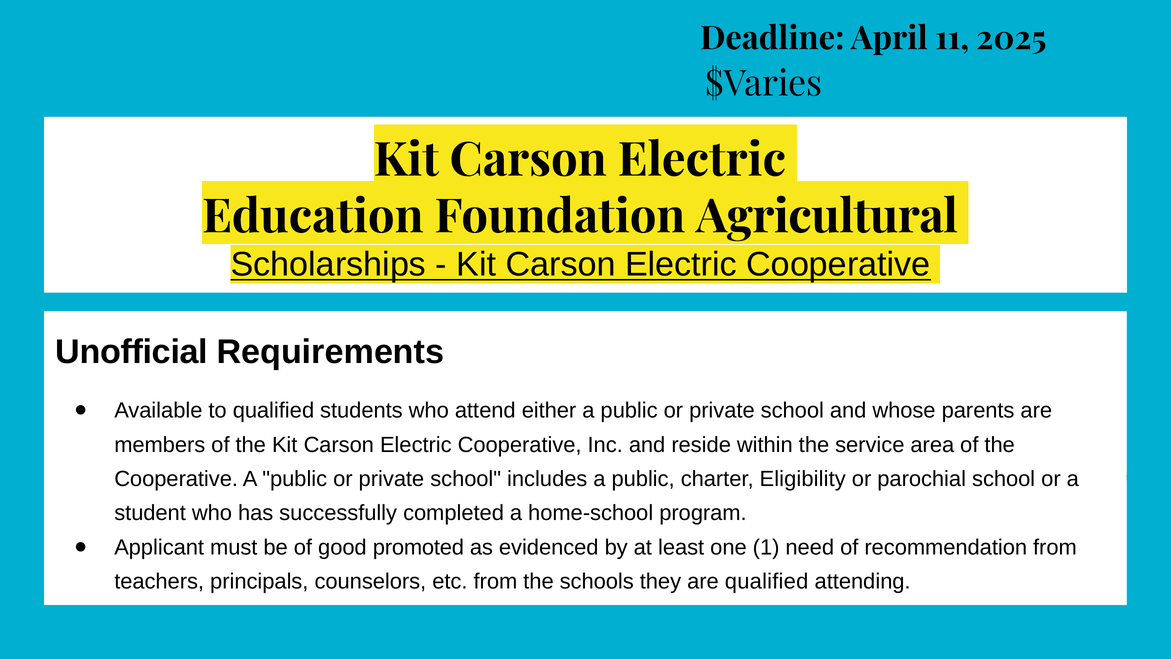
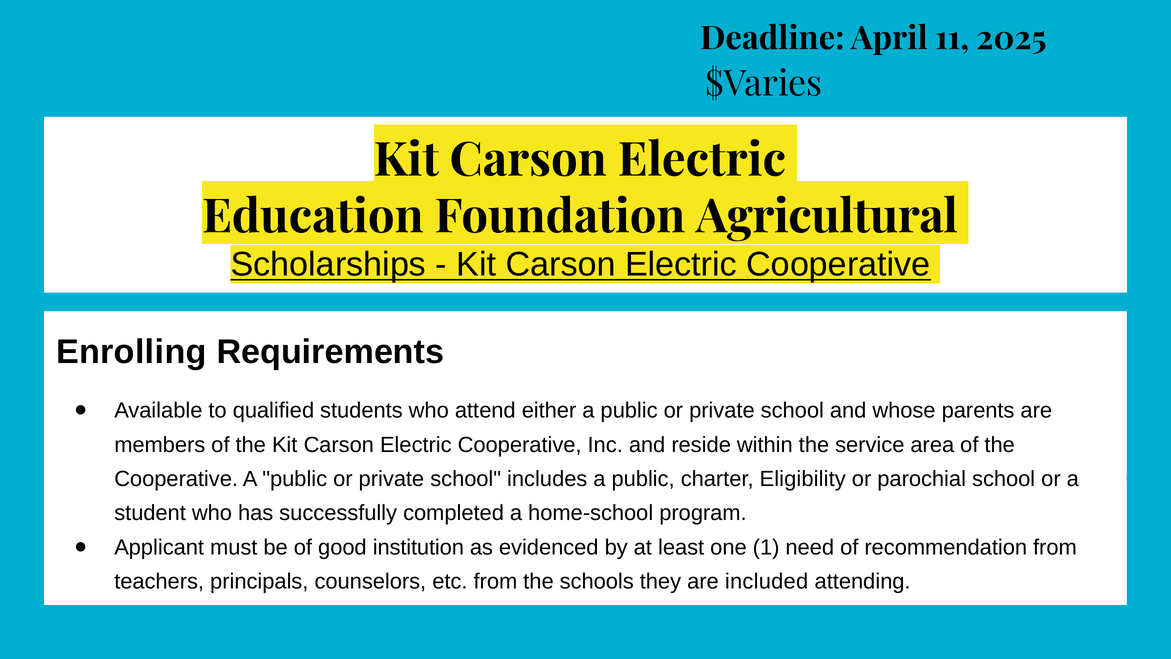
Unofficial: Unofficial -> Enrolling (131, 352)
promoted: promoted -> institution (418, 547)
are qualified: qualified -> included (767, 581)
